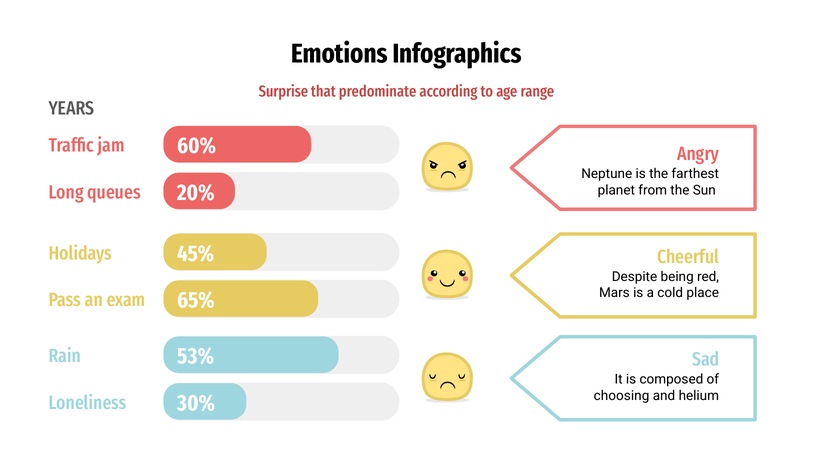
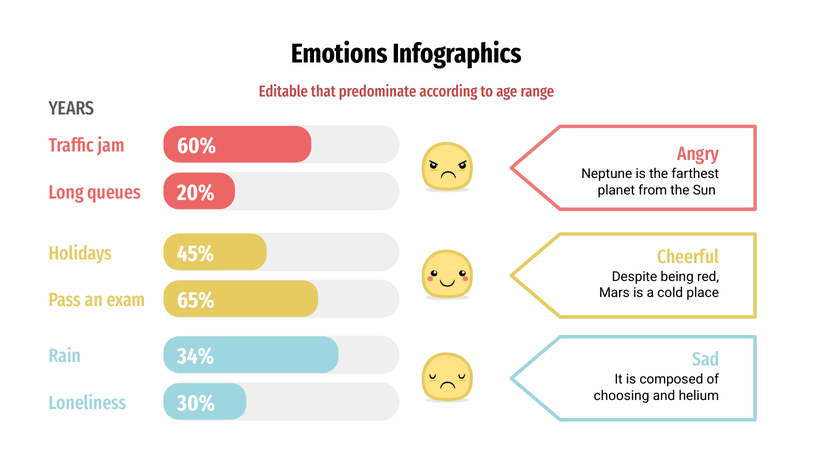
Surprise: Surprise -> Editable (283, 92)
53%: 53% -> 34% (196, 357)
